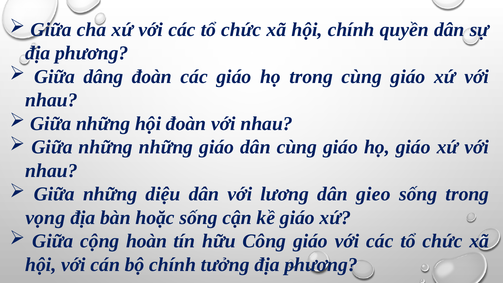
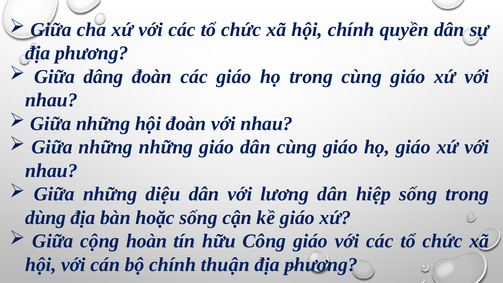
gieo: gieo -> hiệp (373, 194)
vọng: vọng -> dùng (46, 218)
tưởng: tưởng -> thuận (225, 265)
